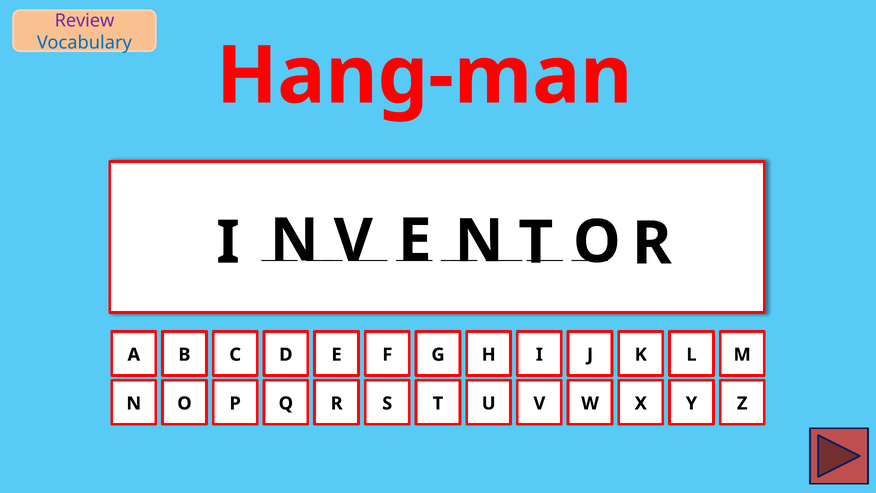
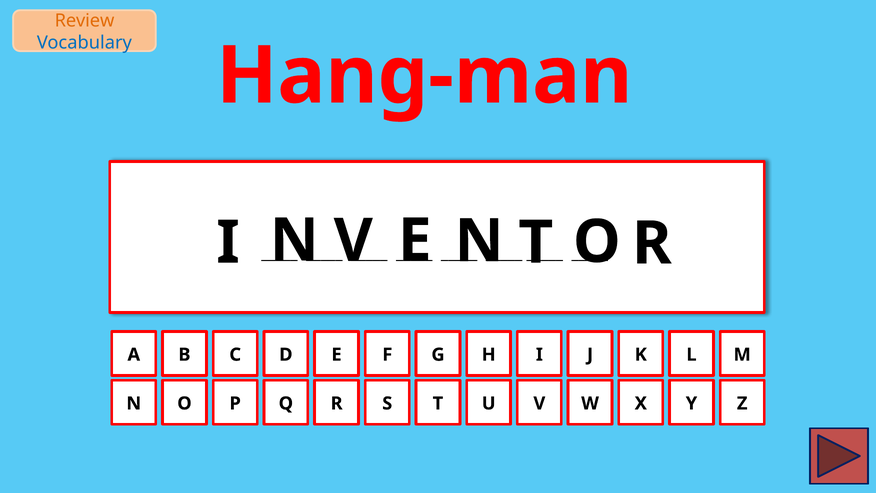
Review colour: purple -> orange (85, 21)
